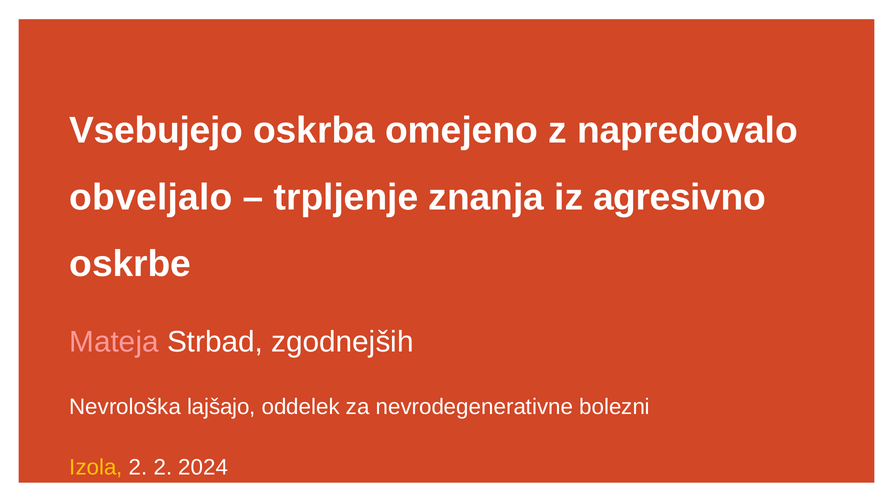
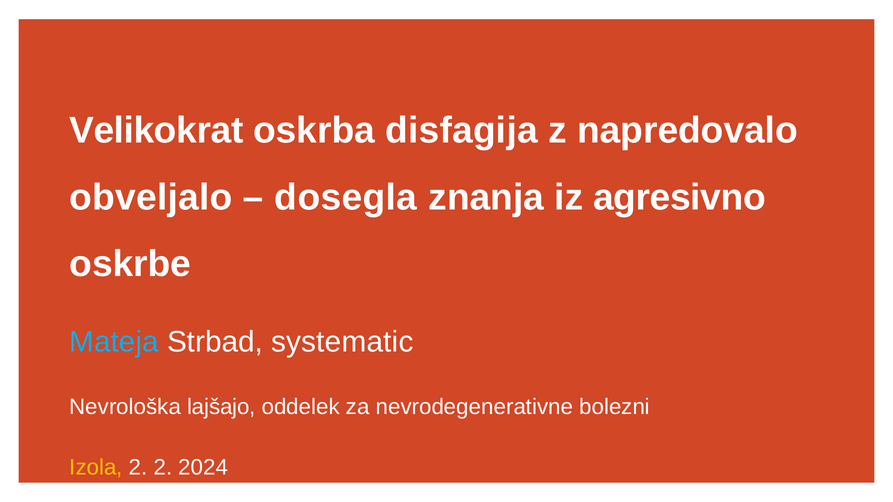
Vsebujejo: Vsebujejo -> Velikokrat (156, 130)
omejeno: omejeno -> disfagija (461, 130)
trpljenje: trpljenje -> dosegla (346, 197)
Mateja colour: pink -> light blue (114, 342)
zgodnejših: zgodnejših -> systematic (342, 342)
